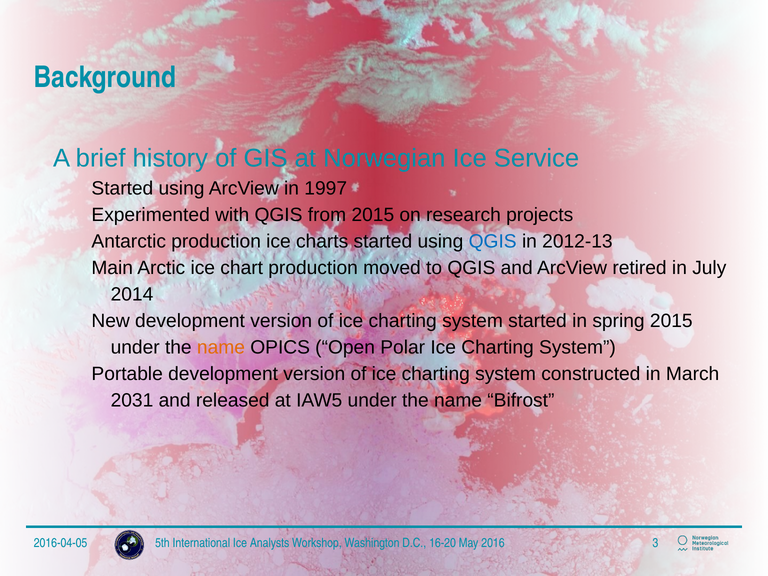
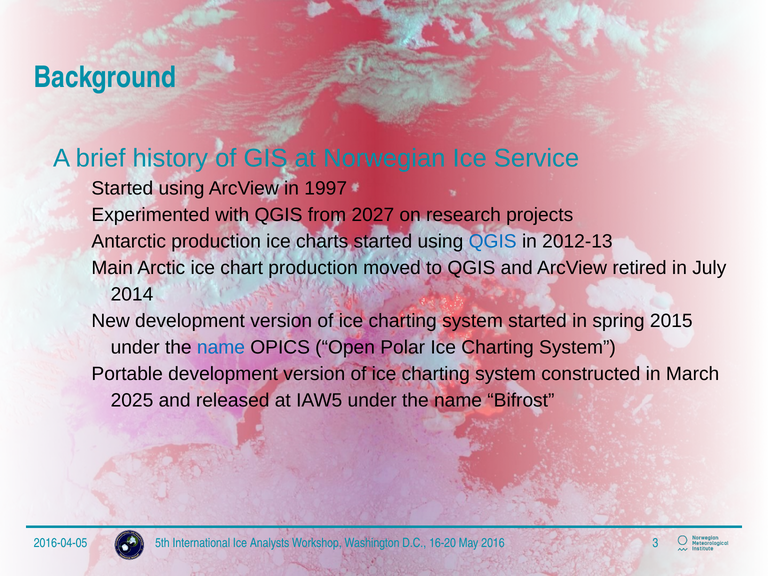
from 2015: 2015 -> 2027 (373, 215)
name colour: orange -> blue (221, 347)
2031: 2031 -> 2025 (132, 400)
